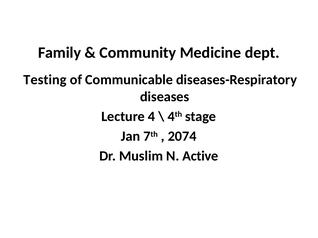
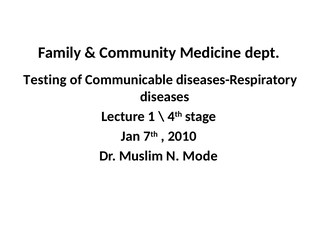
4: 4 -> 1 (152, 117)
2074: 2074 -> 2010 (182, 137)
Active: Active -> Mode (200, 156)
